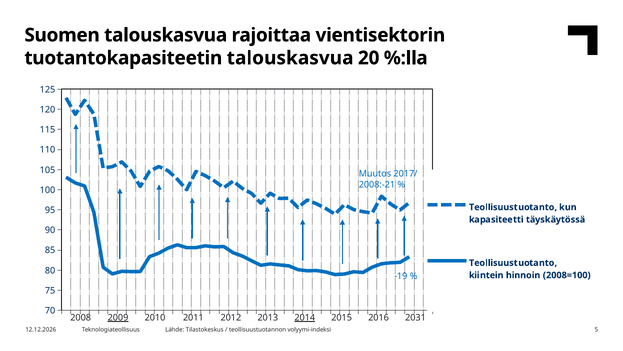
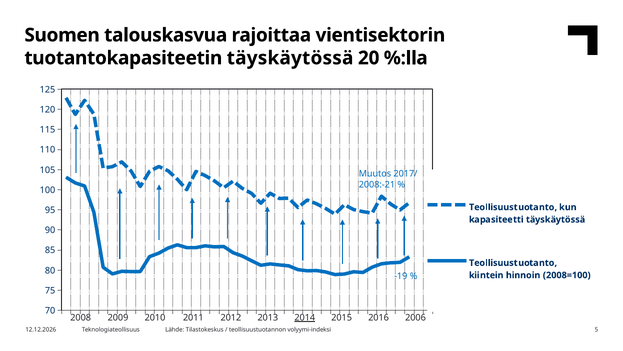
tuotantokapasiteetin talouskasvua: talouskasvua -> täyskäytössä (290, 58)
2009 underline: present -> none (118, 317)
2031: 2031 -> 2006 (416, 317)
